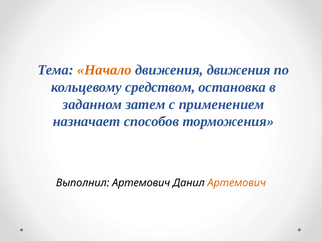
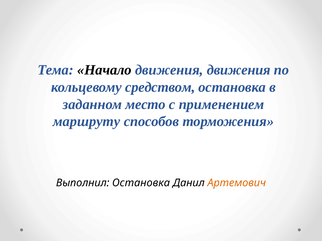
Начало colour: orange -> black (104, 70)
затем: затем -> место (146, 105)
назначает: назначает -> маршруту (86, 122)
Выполнил Артемович: Артемович -> Остановка (141, 183)
